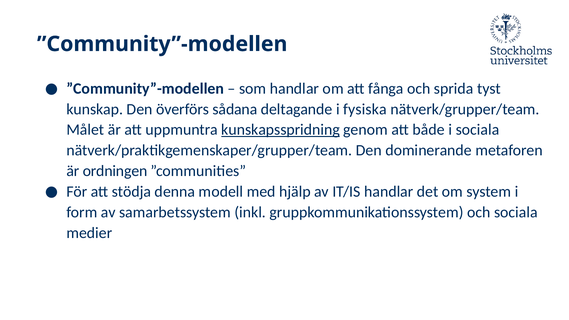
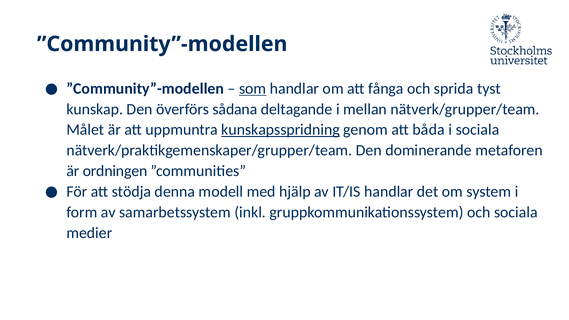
som underline: none -> present (253, 89)
fysiska: fysiska -> mellan (365, 109)
både: både -> båda (429, 130)
